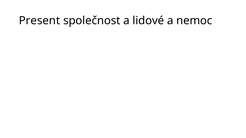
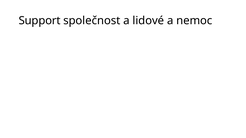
Present: Present -> Support (40, 21)
